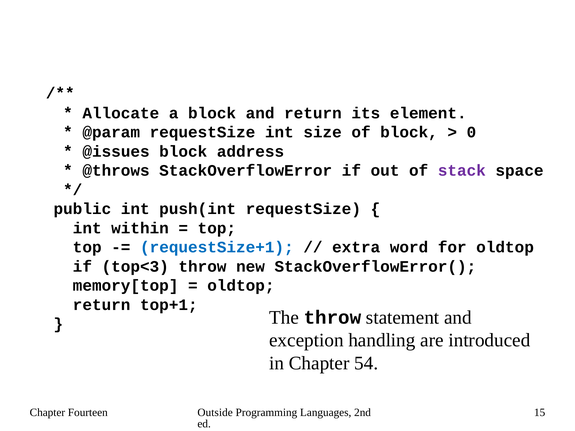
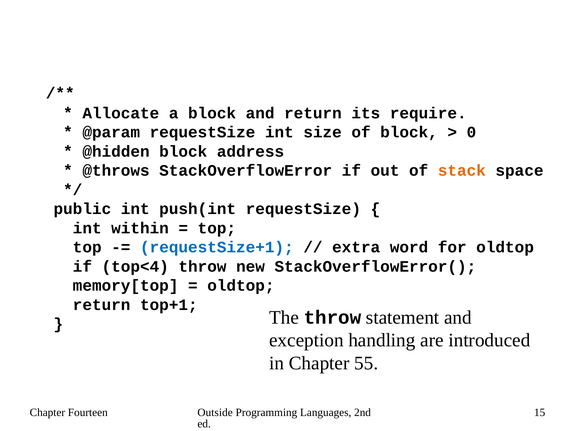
element: element -> require (428, 113)
@issues: @issues -> @hidden (116, 152)
stack colour: purple -> orange (462, 171)
top<3: top<3 -> top<4 (135, 267)
54: 54 -> 55 (366, 364)
